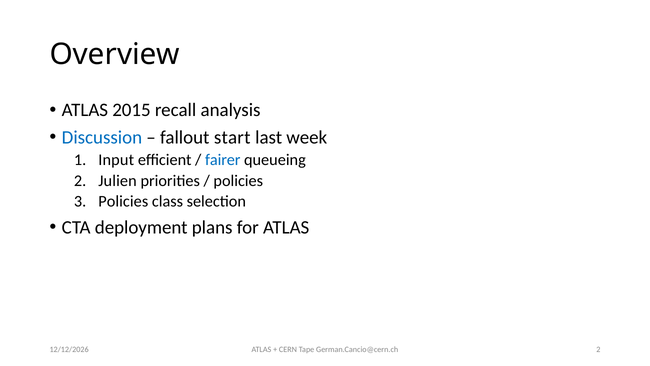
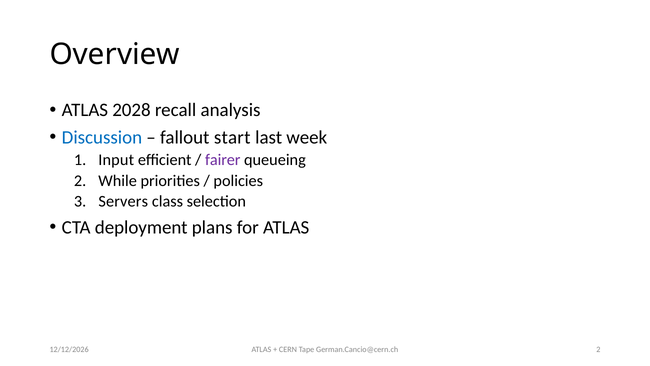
2015: 2015 -> 2028 (131, 110)
fairer colour: blue -> purple (223, 160)
Julien: Julien -> While (118, 180)
Policies: Policies -> Servers (123, 201)
